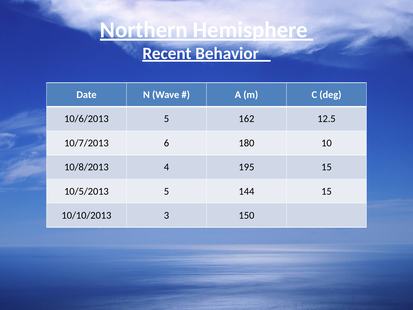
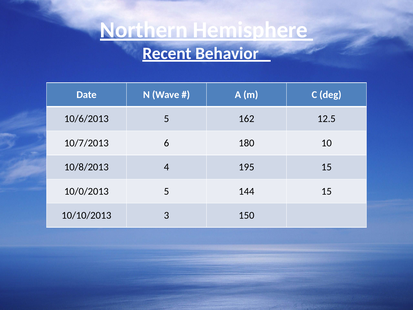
10/5/2013: 10/5/2013 -> 10/0/2013 (86, 191)
